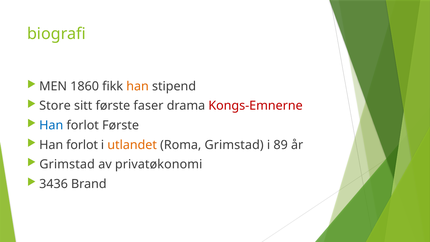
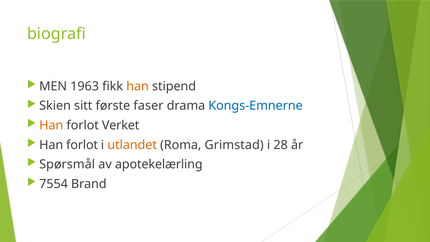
1860: 1860 -> 1963 (85, 86)
Store: Store -> Skien (55, 106)
Kongs-Emnerne colour: red -> blue (256, 106)
Han colour: blue -> orange (51, 125)
forlot Første: Første -> Verket (121, 125)
89: 89 -> 28 (281, 145)
Grimstad: Grimstad -> Spørsmål (67, 164)
privatøkonomi: privatøkonomi -> apotekelærling (159, 164)
3436: 3436 -> 7554 (54, 184)
